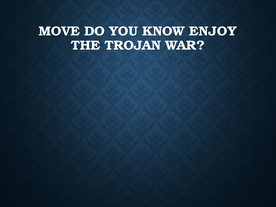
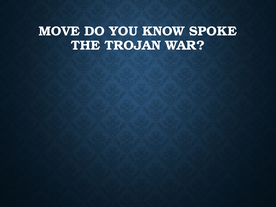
ENJOY: ENJOY -> SPOKE (213, 31)
